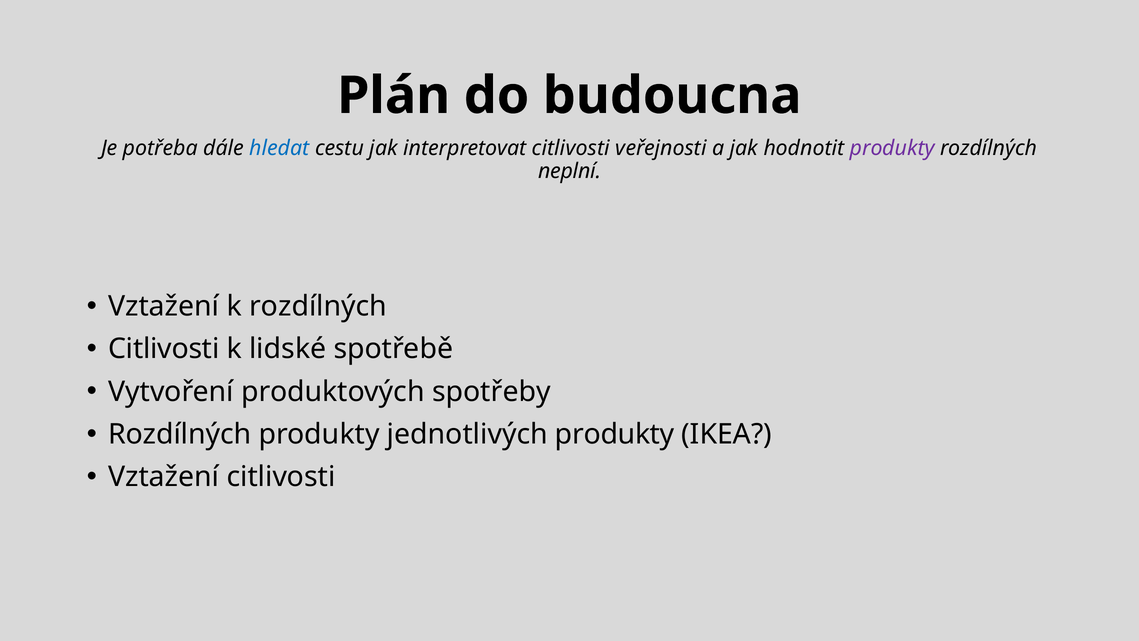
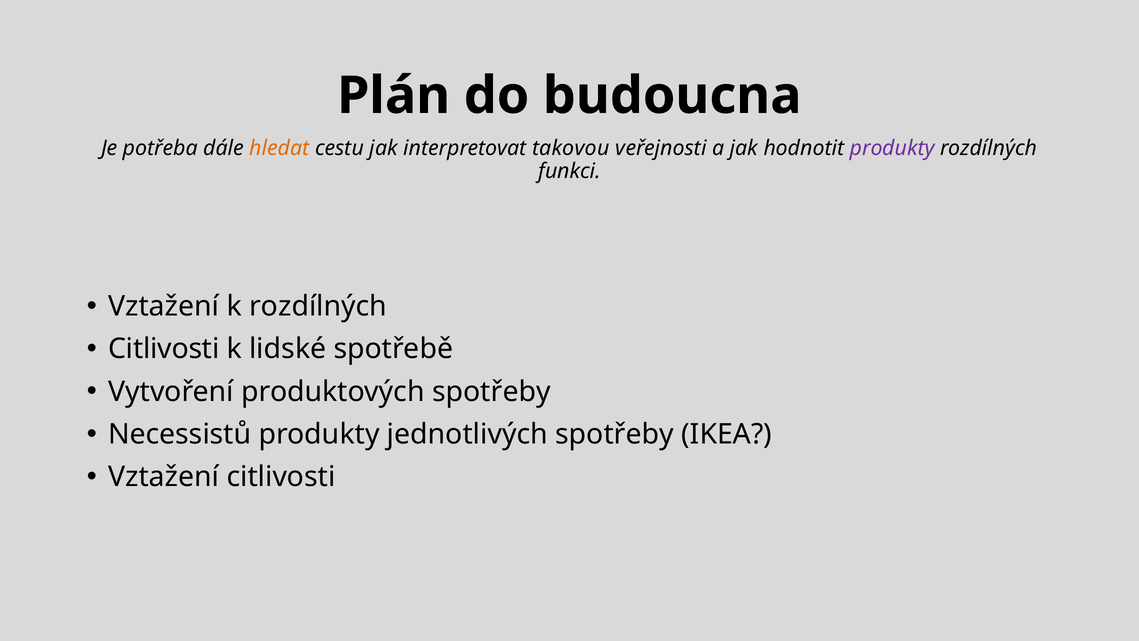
hledat colour: blue -> orange (279, 148)
interpretovat citlivosti: citlivosti -> takovou (571, 148)
neplní: neplní -> funkci (569, 171)
Rozdílných: Rozdílných -> Necessistů (180, 434)
jednotlivých produkty: produkty -> spotřeby (615, 434)
